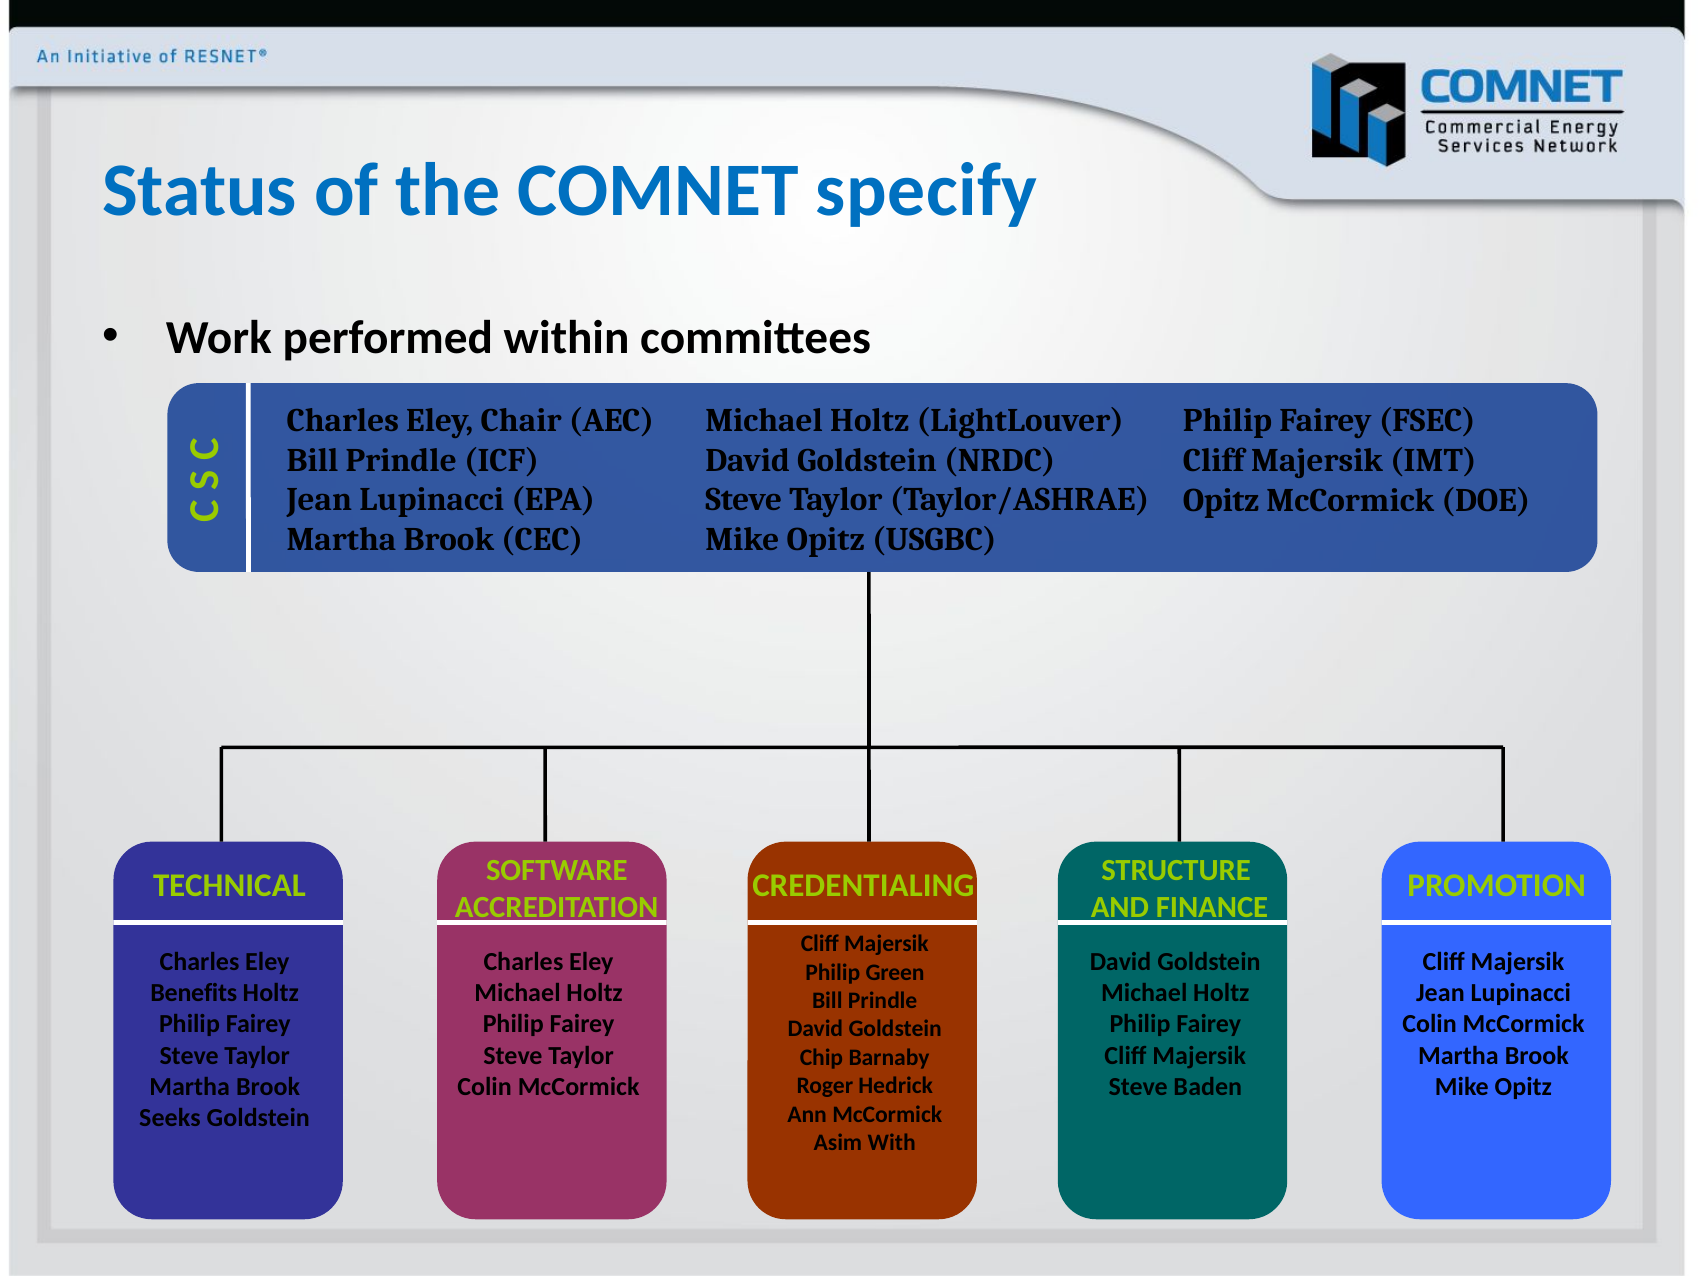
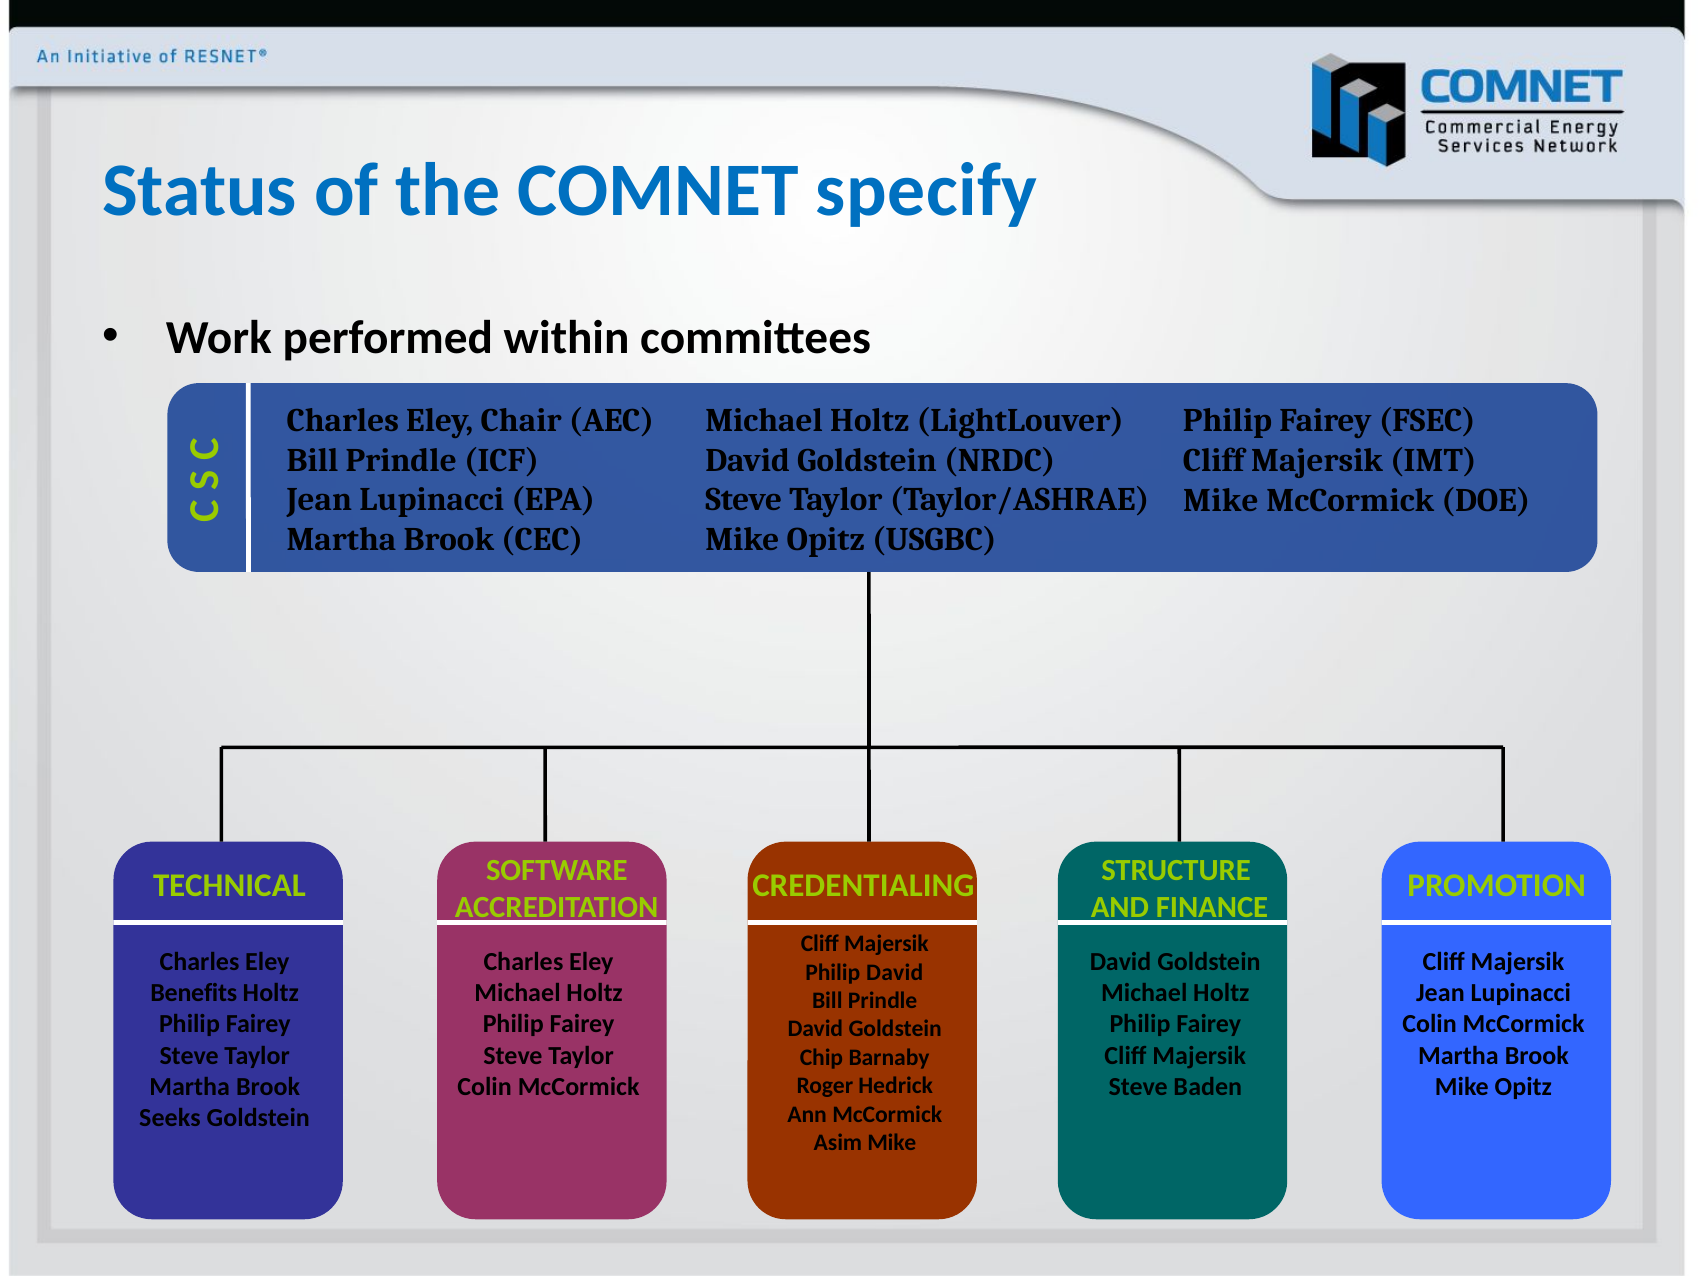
Opitz: Opitz -> Mike (1221, 501)
Philip Green: Green -> David (895, 973)
Asim With: With -> Mike (892, 1143)
